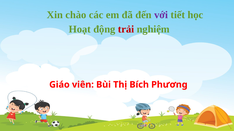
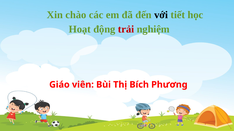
với colour: purple -> black (161, 15)
